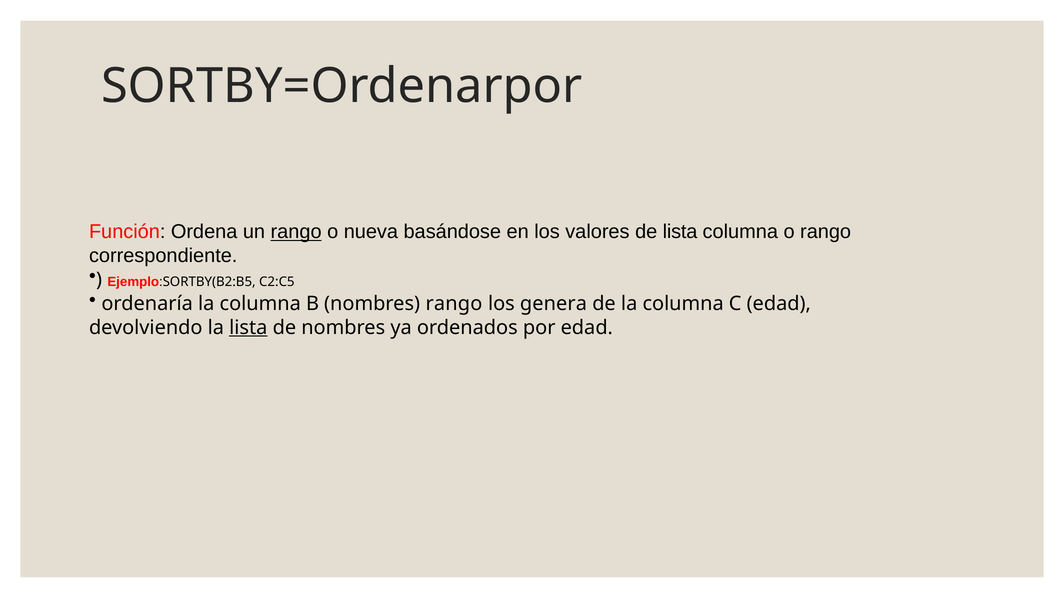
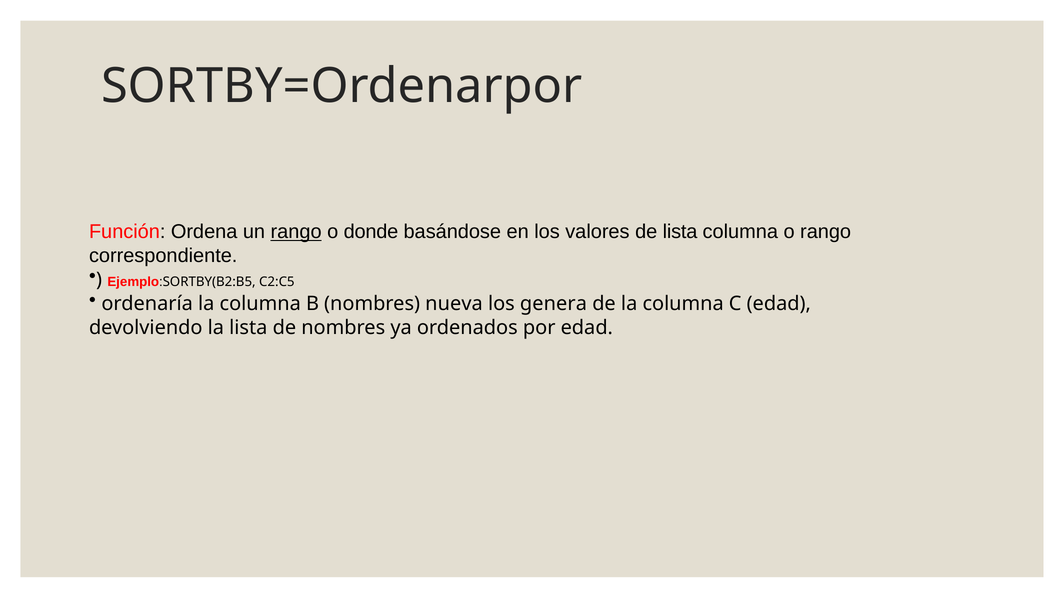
nueva: nueva -> donde (371, 232)
nombres rango: rango -> nueva (454, 304)
lista underline: present -> none (248, 328)
